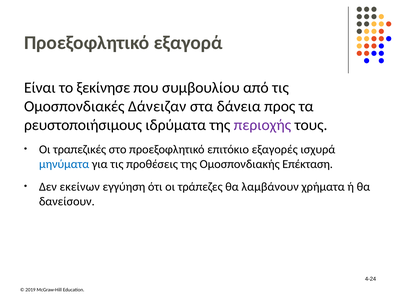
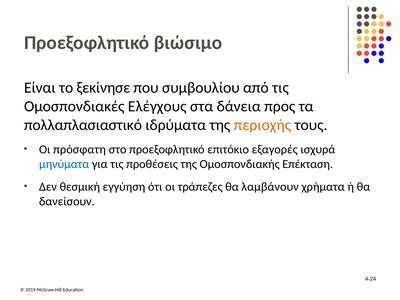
εξαγορά: εξαγορά -> βιώσιμο (188, 43)
Δάνειζαν: Δάνειζαν -> Ελέγχους (157, 106)
ρευστοποιήσιμους: ρευστοποιήσιμους -> πολλαπλασιαστικό (83, 125)
περιοχής colour: purple -> orange (262, 125)
τραπεζικές: τραπεζικές -> πρόσφατη (80, 149)
εκείνων: εκείνων -> θεσμική (80, 187)
